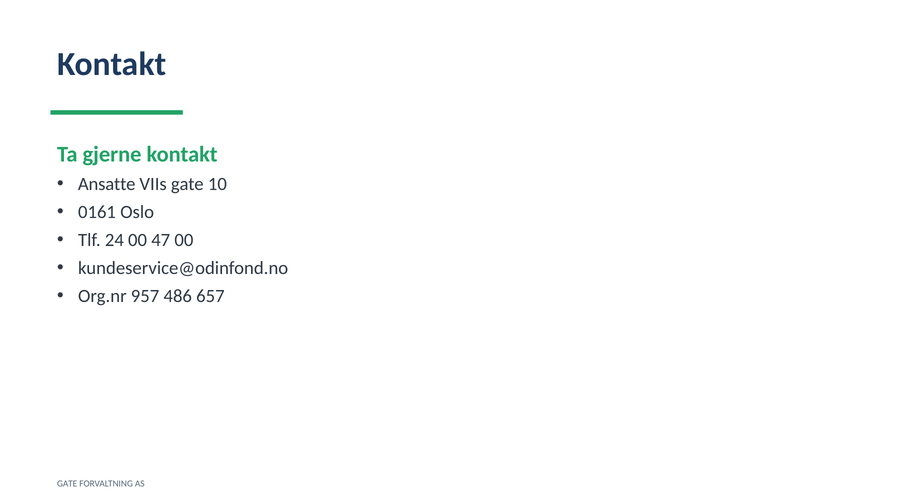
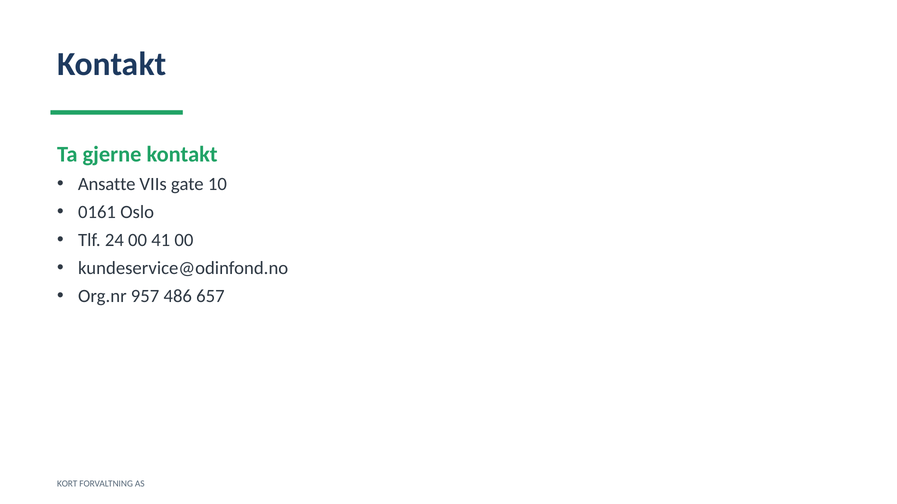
47: 47 -> 41 (161, 241)
GATE: GATE -> KORT (67, 484)
